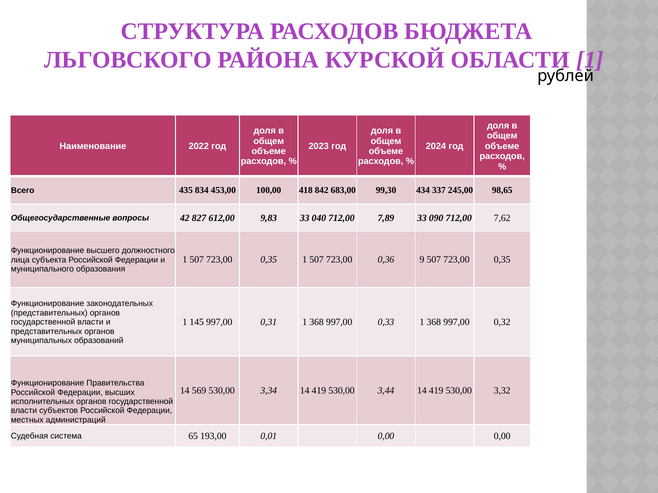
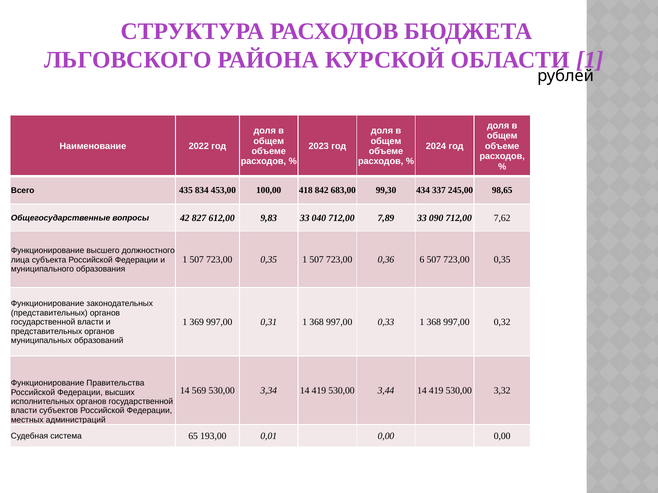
9: 9 -> 6 (422, 260)
145: 145 -> 369 (197, 322)
